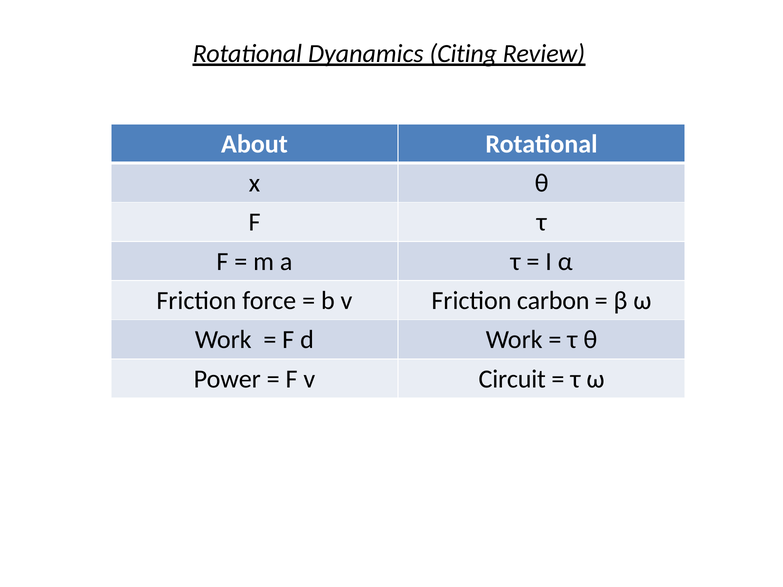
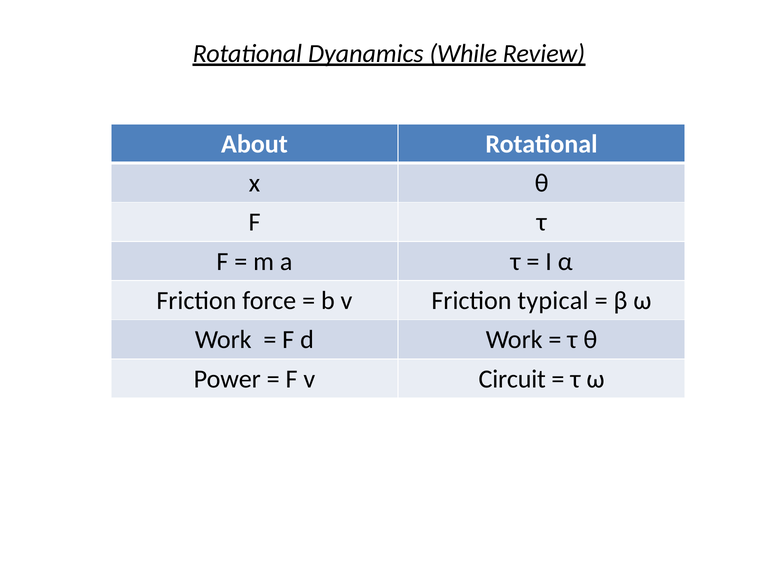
Citing: Citing -> While (463, 54)
carbon: carbon -> typical (553, 301)
